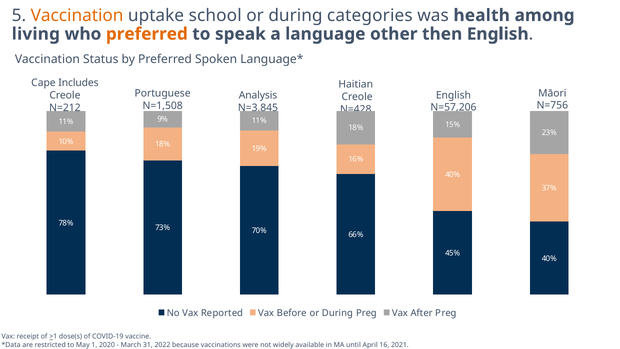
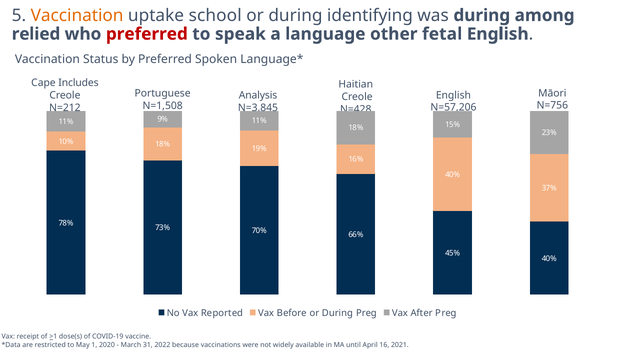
categories: categories -> identifying (370, 15)
was health: health -> during (482, 15)
living: living -> relied (36, 34)
preferred colour: orange -> red (147, 34)
then: then -> fetal (442, 34)
